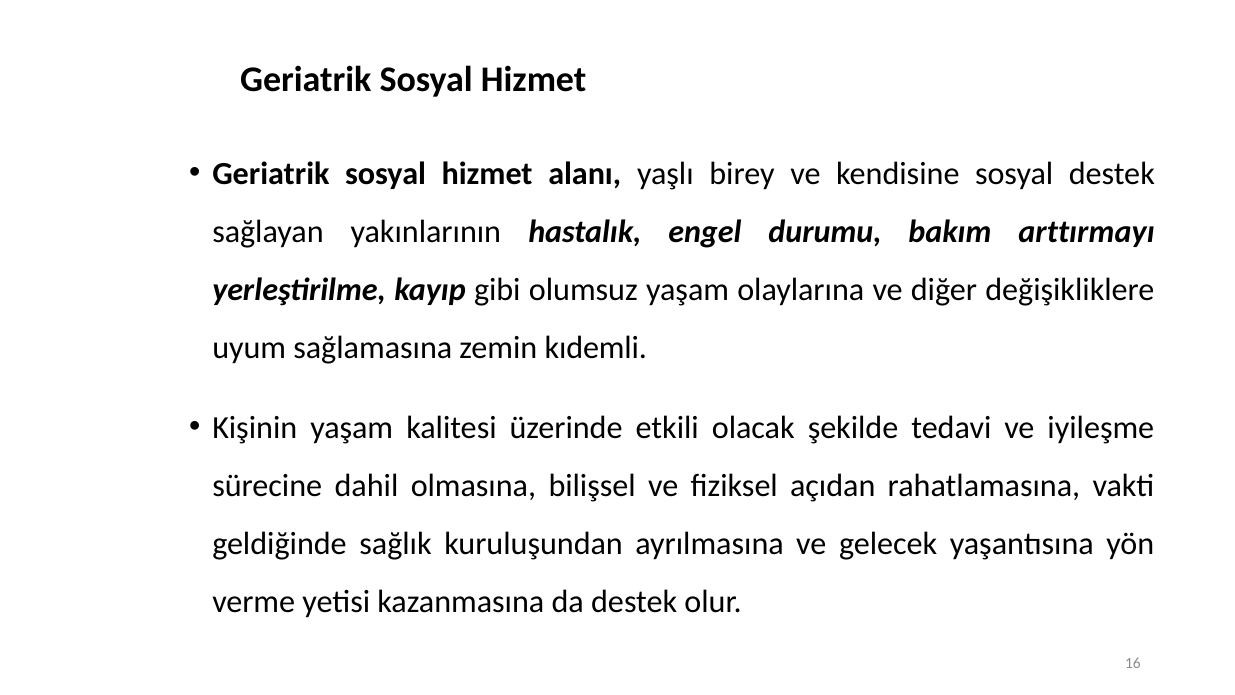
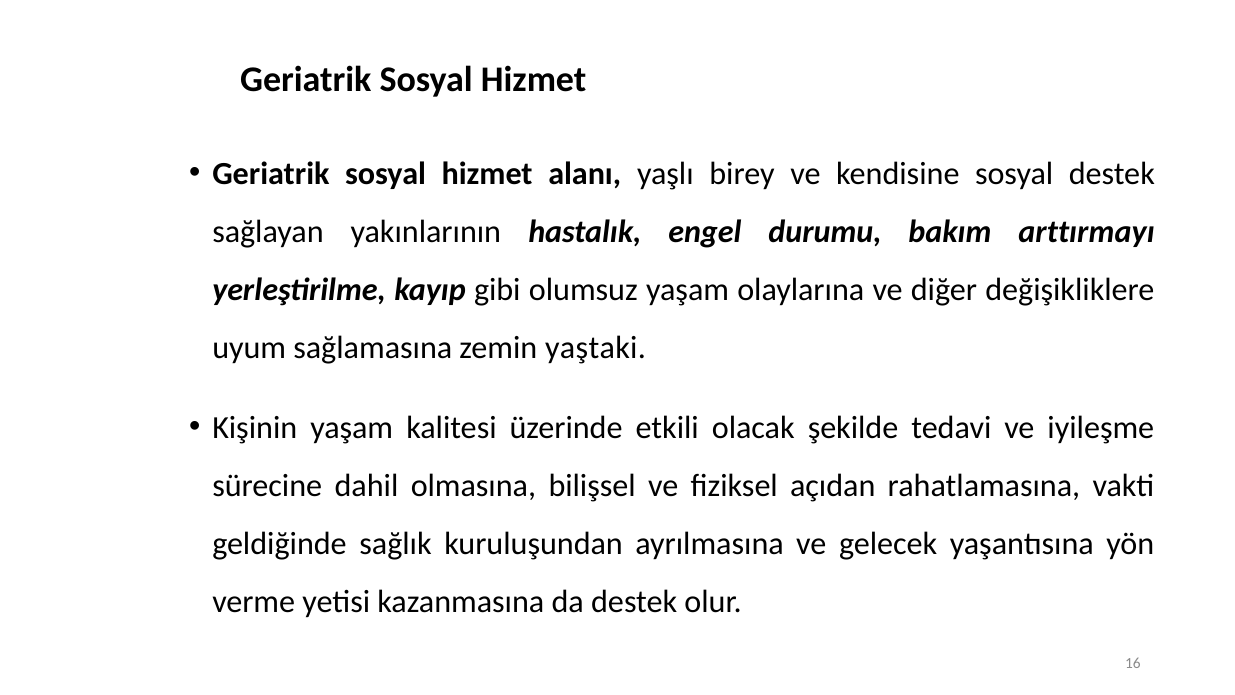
kıdemli: kıdemli -> yaştaki (596, 348)
